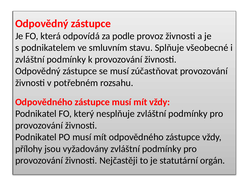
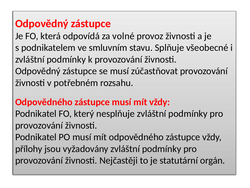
podle: podle -> volné (123, 36)
